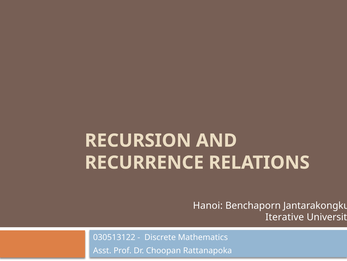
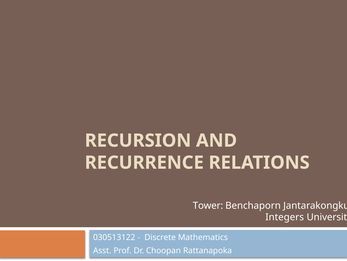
Hanoi: Hanoi -> Tower (208, 205)
Iterative: Iterative -> Integers (285, 217)
